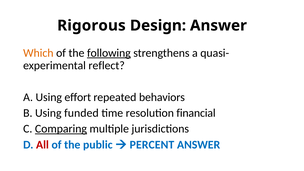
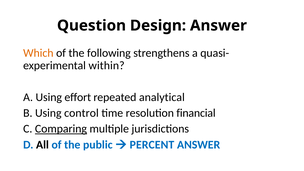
Rigorous: Rigorous -> Question (92, 26)
following underline: present -> none (109, 53)
reflect: reflect -> within (107, 66)
behaviors: behaviors -> analytical (162, 97)
funded: funded -> control (81, 113)
All colour: red -> black (42, 145)
